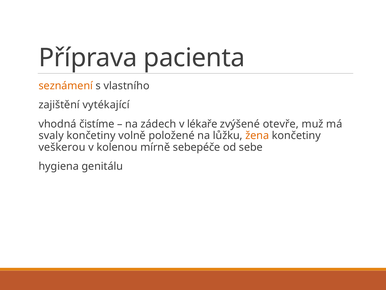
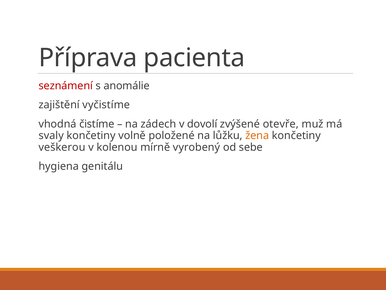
seznámení colour: orange -> red (66, 86)
vlastního: vlastního -> anomálie (127, 86)
vytékající: vytékající -> vyčistíme (106, 105)
lékaře: lékaře -> dovolí (202, 124)
sebepéče: sebepéče -> vyrobený (197, 147)
